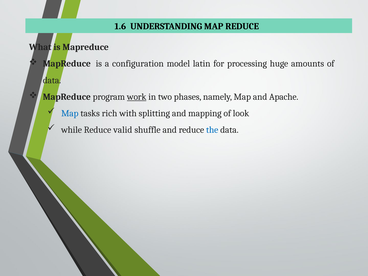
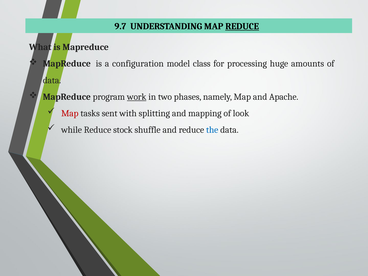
1.6: 1.6 -> 9.7 (120, 26)
REDUCE underline: none -> present (242, 26)
latin: latin -> class (202, 64)
Map colour: blue -> red (70, 113)
rich: rich -> sent (110, 113)
valid: valid -> stock (123, 130)
